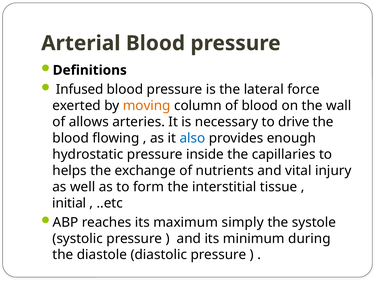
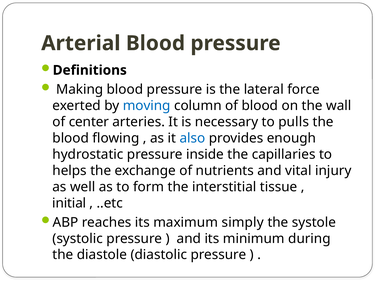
Infused: Infused -> Making (80, 90)
moving colour: orange -> blue (147, 106)
allows: allows -> center (89, 122)
drive: drive -> pulls (294, 122)
